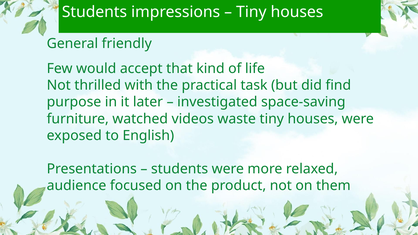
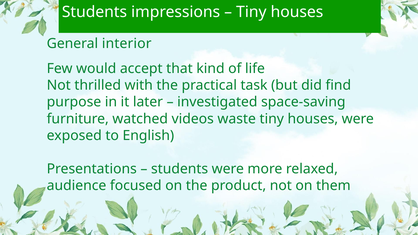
friendly: friendly -> interior (127, 44)
